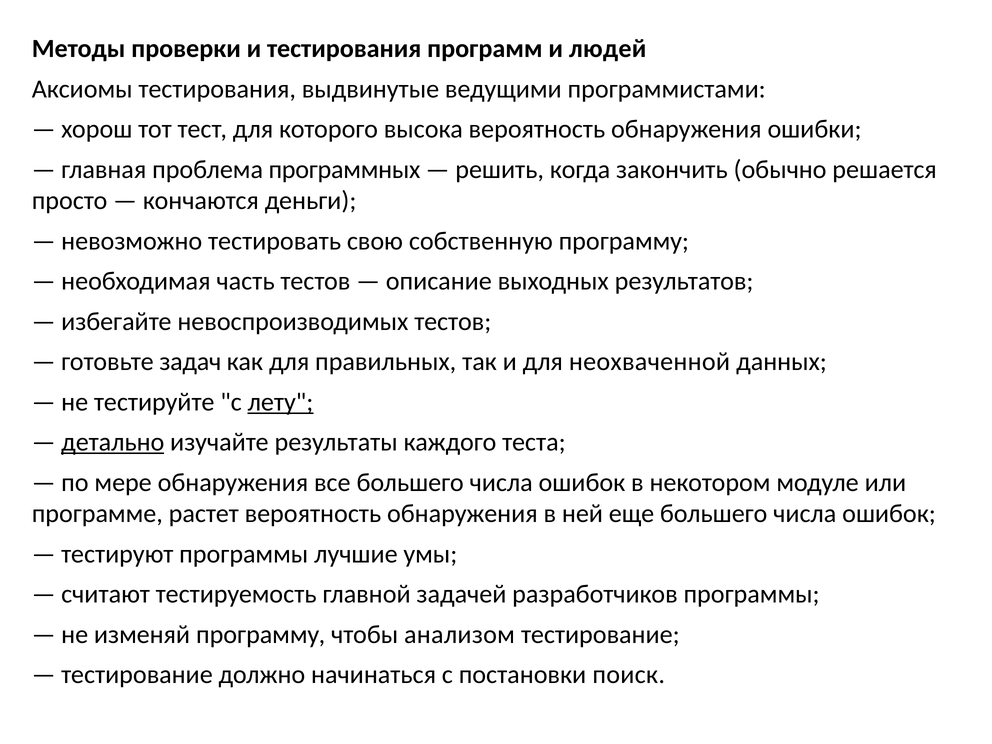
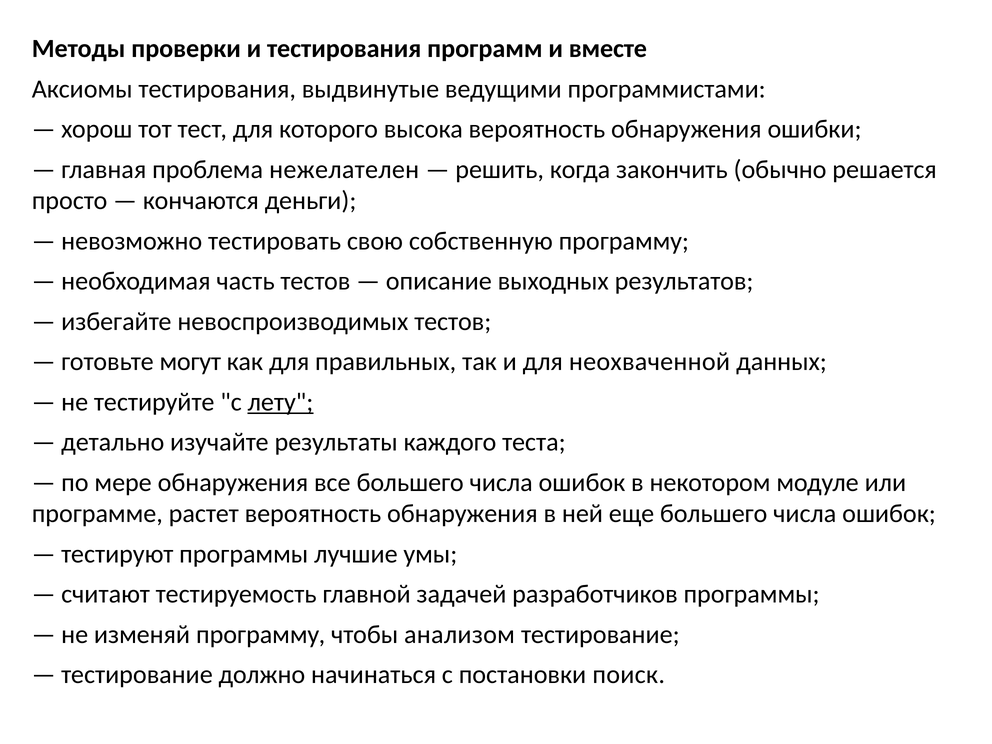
людей: людей -> вместе (608, 49)
программных: программных -> нежелателен (344, 169)
задач: задач -> могут (190, 362)
детально underline: present -> none (113, 442)
